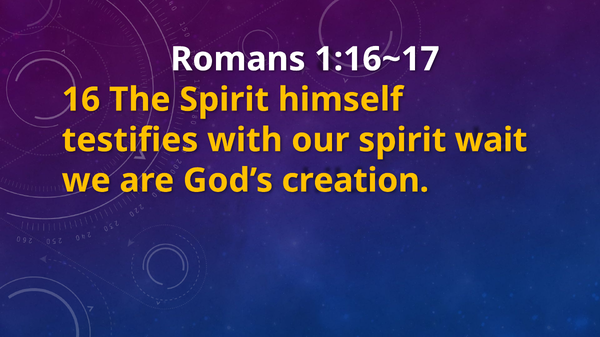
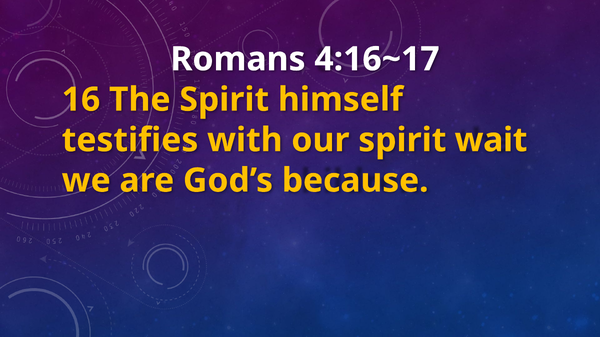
1:16~17: 1:16~17 -> 4:16~17 (377, 59)
creation: creation -> because (355, 181)
